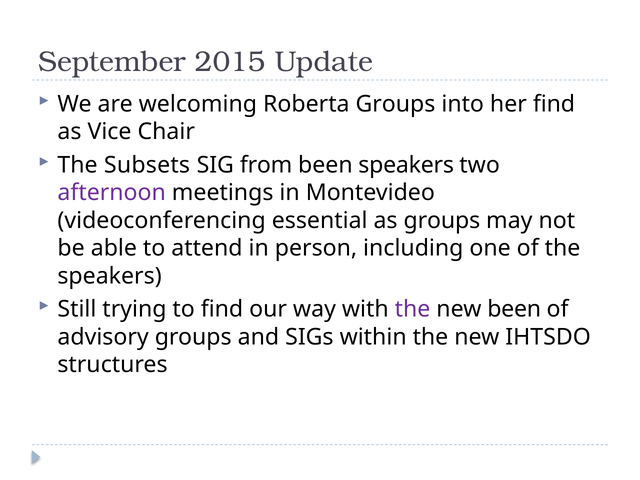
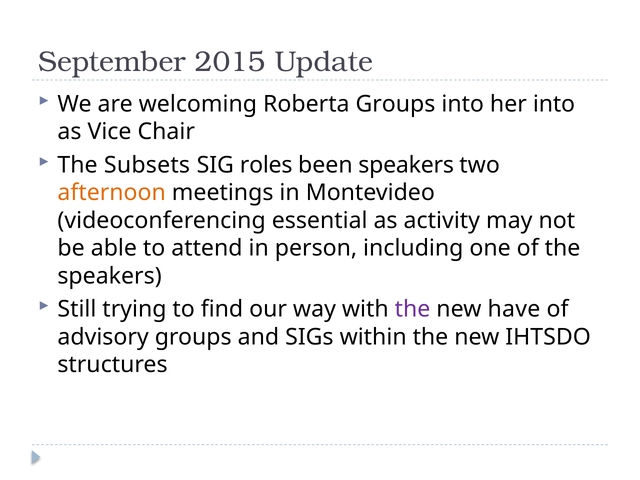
her find: find -> into (554, 104)
from: from -> roles (266, 165)
afternoon colour: purple -> orange (112, 193)
as groups: groups -> activity (442, 221)
new been: been -> have (514, 309)
